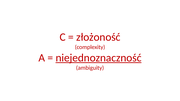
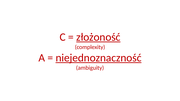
złożoność underline: none -> present (98, 37)
